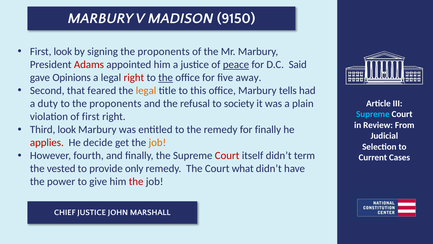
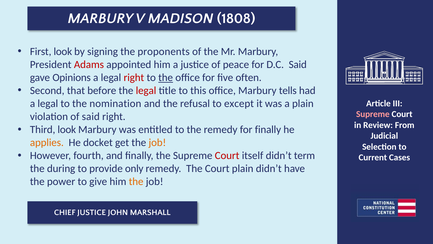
9150: 9150 -> 1808 (236, 18)
peace underline: present -> none (236, 65)
away: away -> often (249, 77)
feared: feared -> before (102, 90)
legal colour: orange -> red (146, 90)
duty: duty -> legal (48, 103)
to the proponents: proponents -> nomination (115, 103)
society: society -> except (239, 103)
Supreme colour: light blue -> pink (373, 114)
of first: first -> said (91, 116)
applies colour: red -> orange (47, 142)
decide: decide -> docket (98, 142)
vested: vested -> during (61, 168)
Court what: what -> plain (243, 168)
the colour: red -> orange (136, 181)
